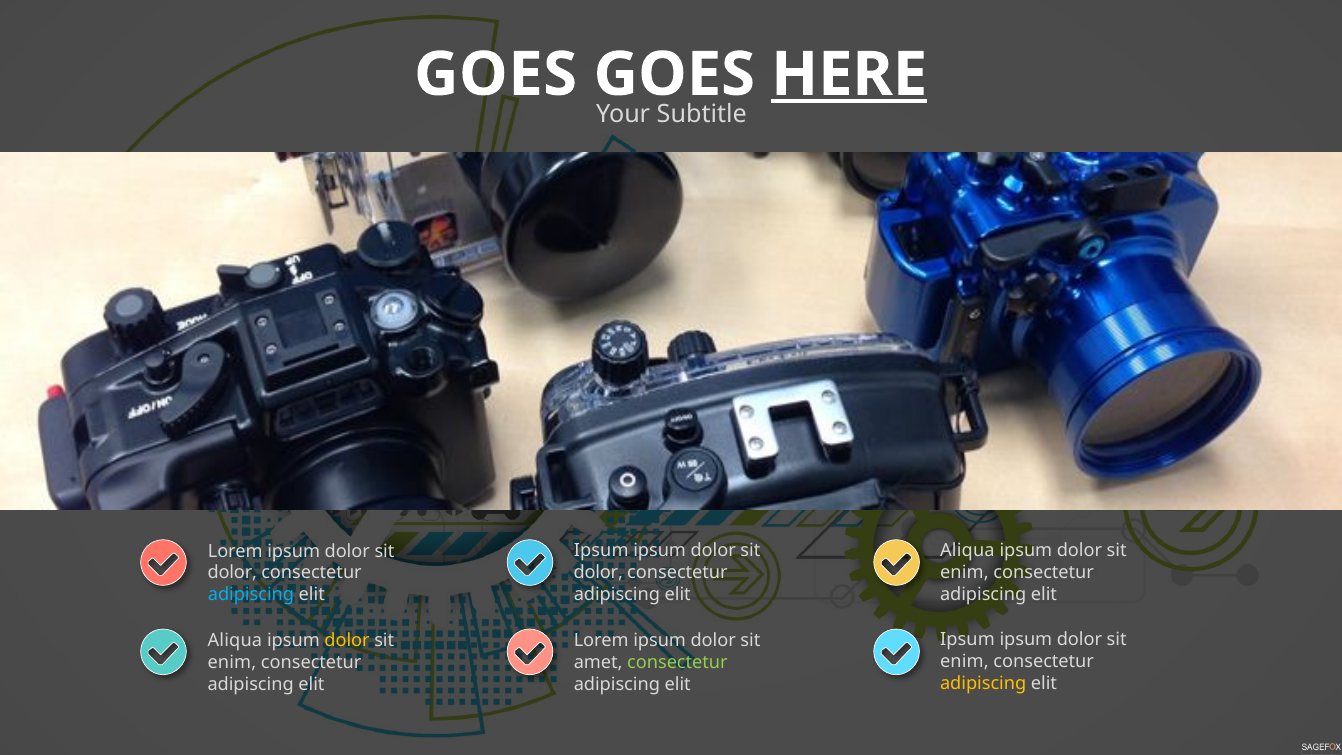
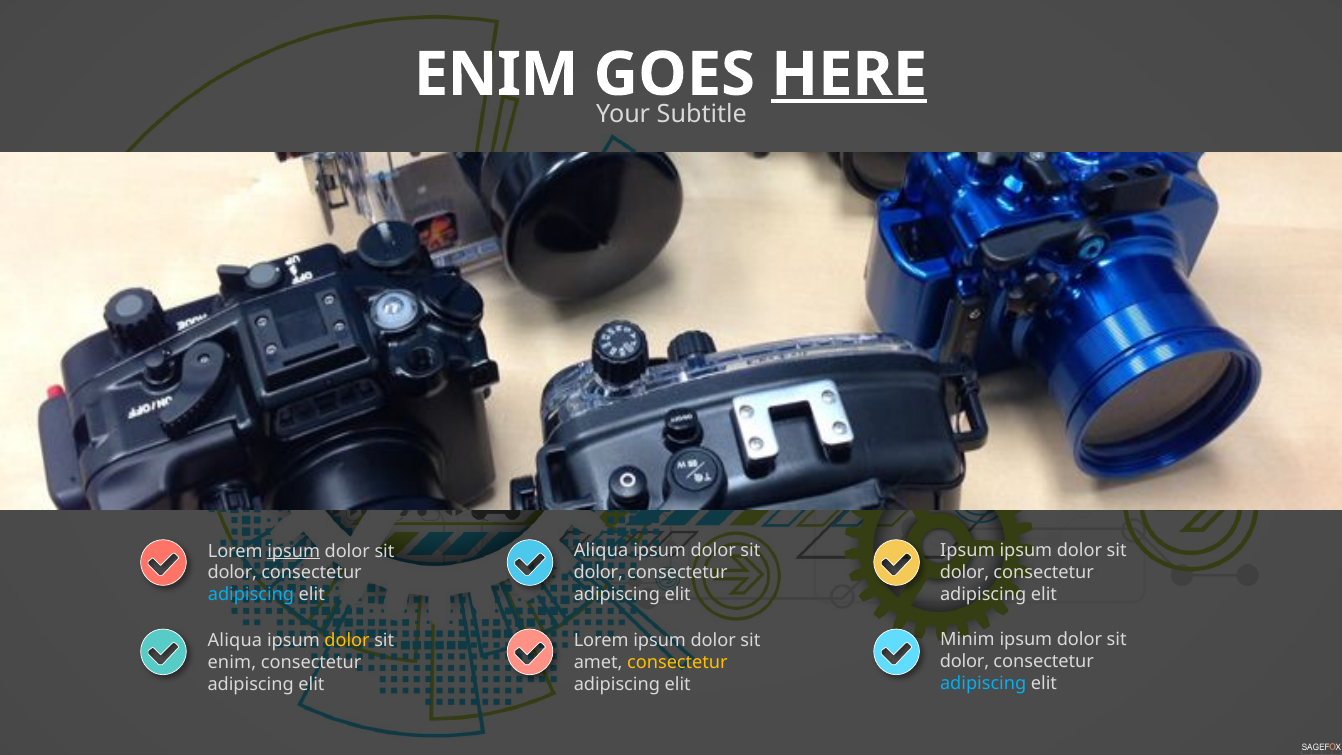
GOES: GOES -> ENIM (496, 75)
Ipsum: Ipsum -> Aliqua (601, 550)
Aliqua: Aliqua -> Ipsum (967, 550)
ipsum underline: none -> present (294, 551)
enim: enim -> dolor (965, 572)
Ipsum: Ipsum -> Minim (967, 640)
enim: enim -> dolor (965, 662)
consectetur colour: light green -> yellow (677, 662)
adipiscing colour: yellow -> light blue (983, 683)
